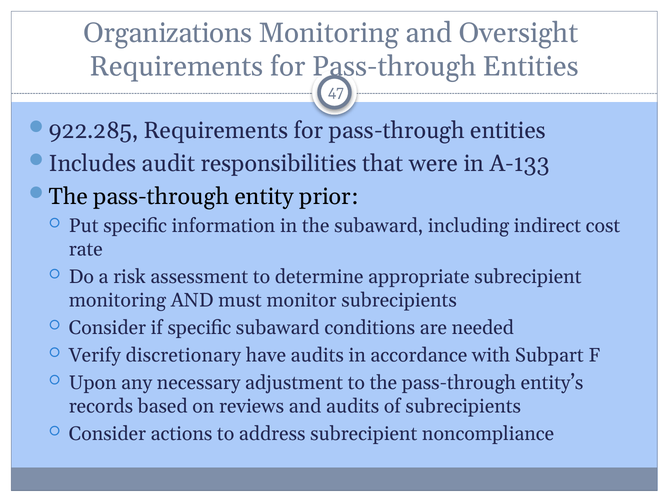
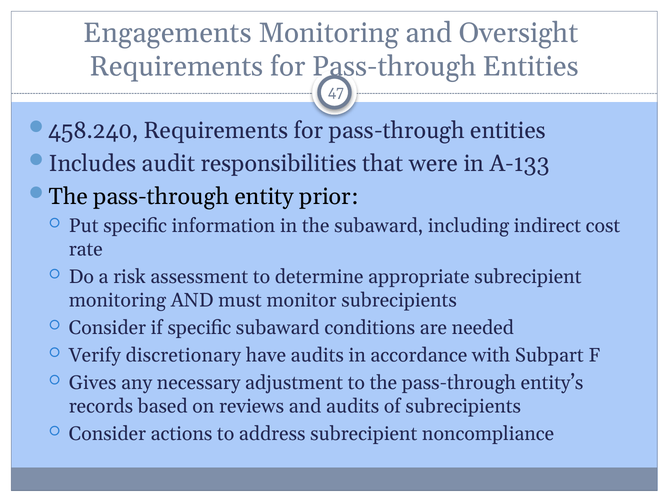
Organizations: Organizations -> Engagements (168, 33)
922.285: 922.285 -> 458.240 (94, 131)
Upon: Upon -> Gives (93, 383)
